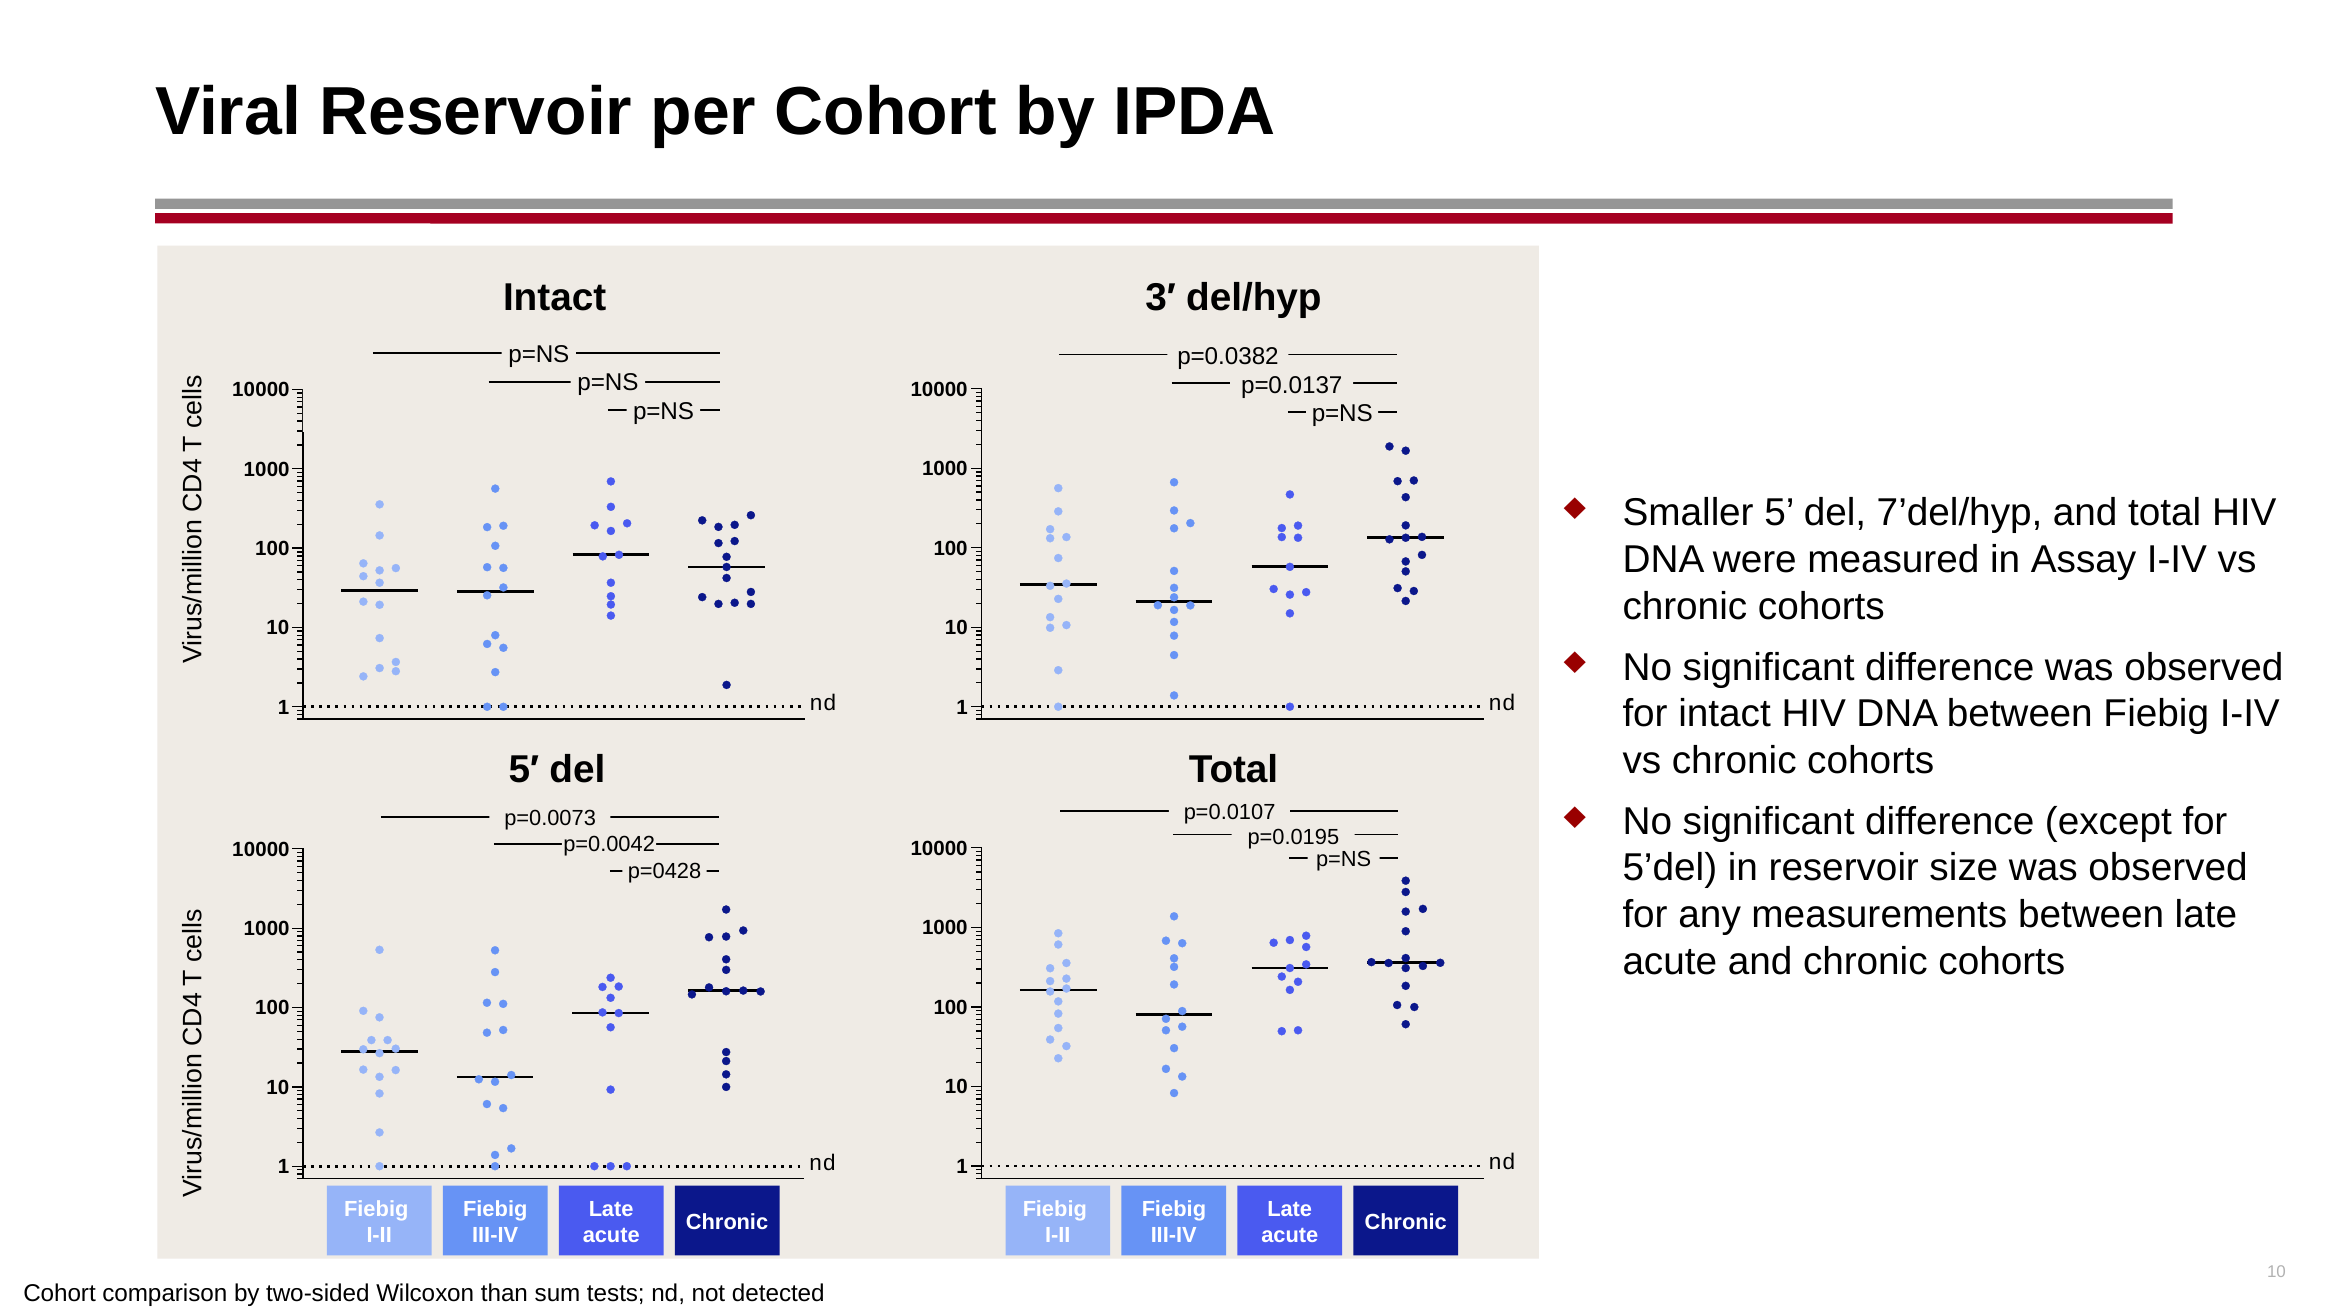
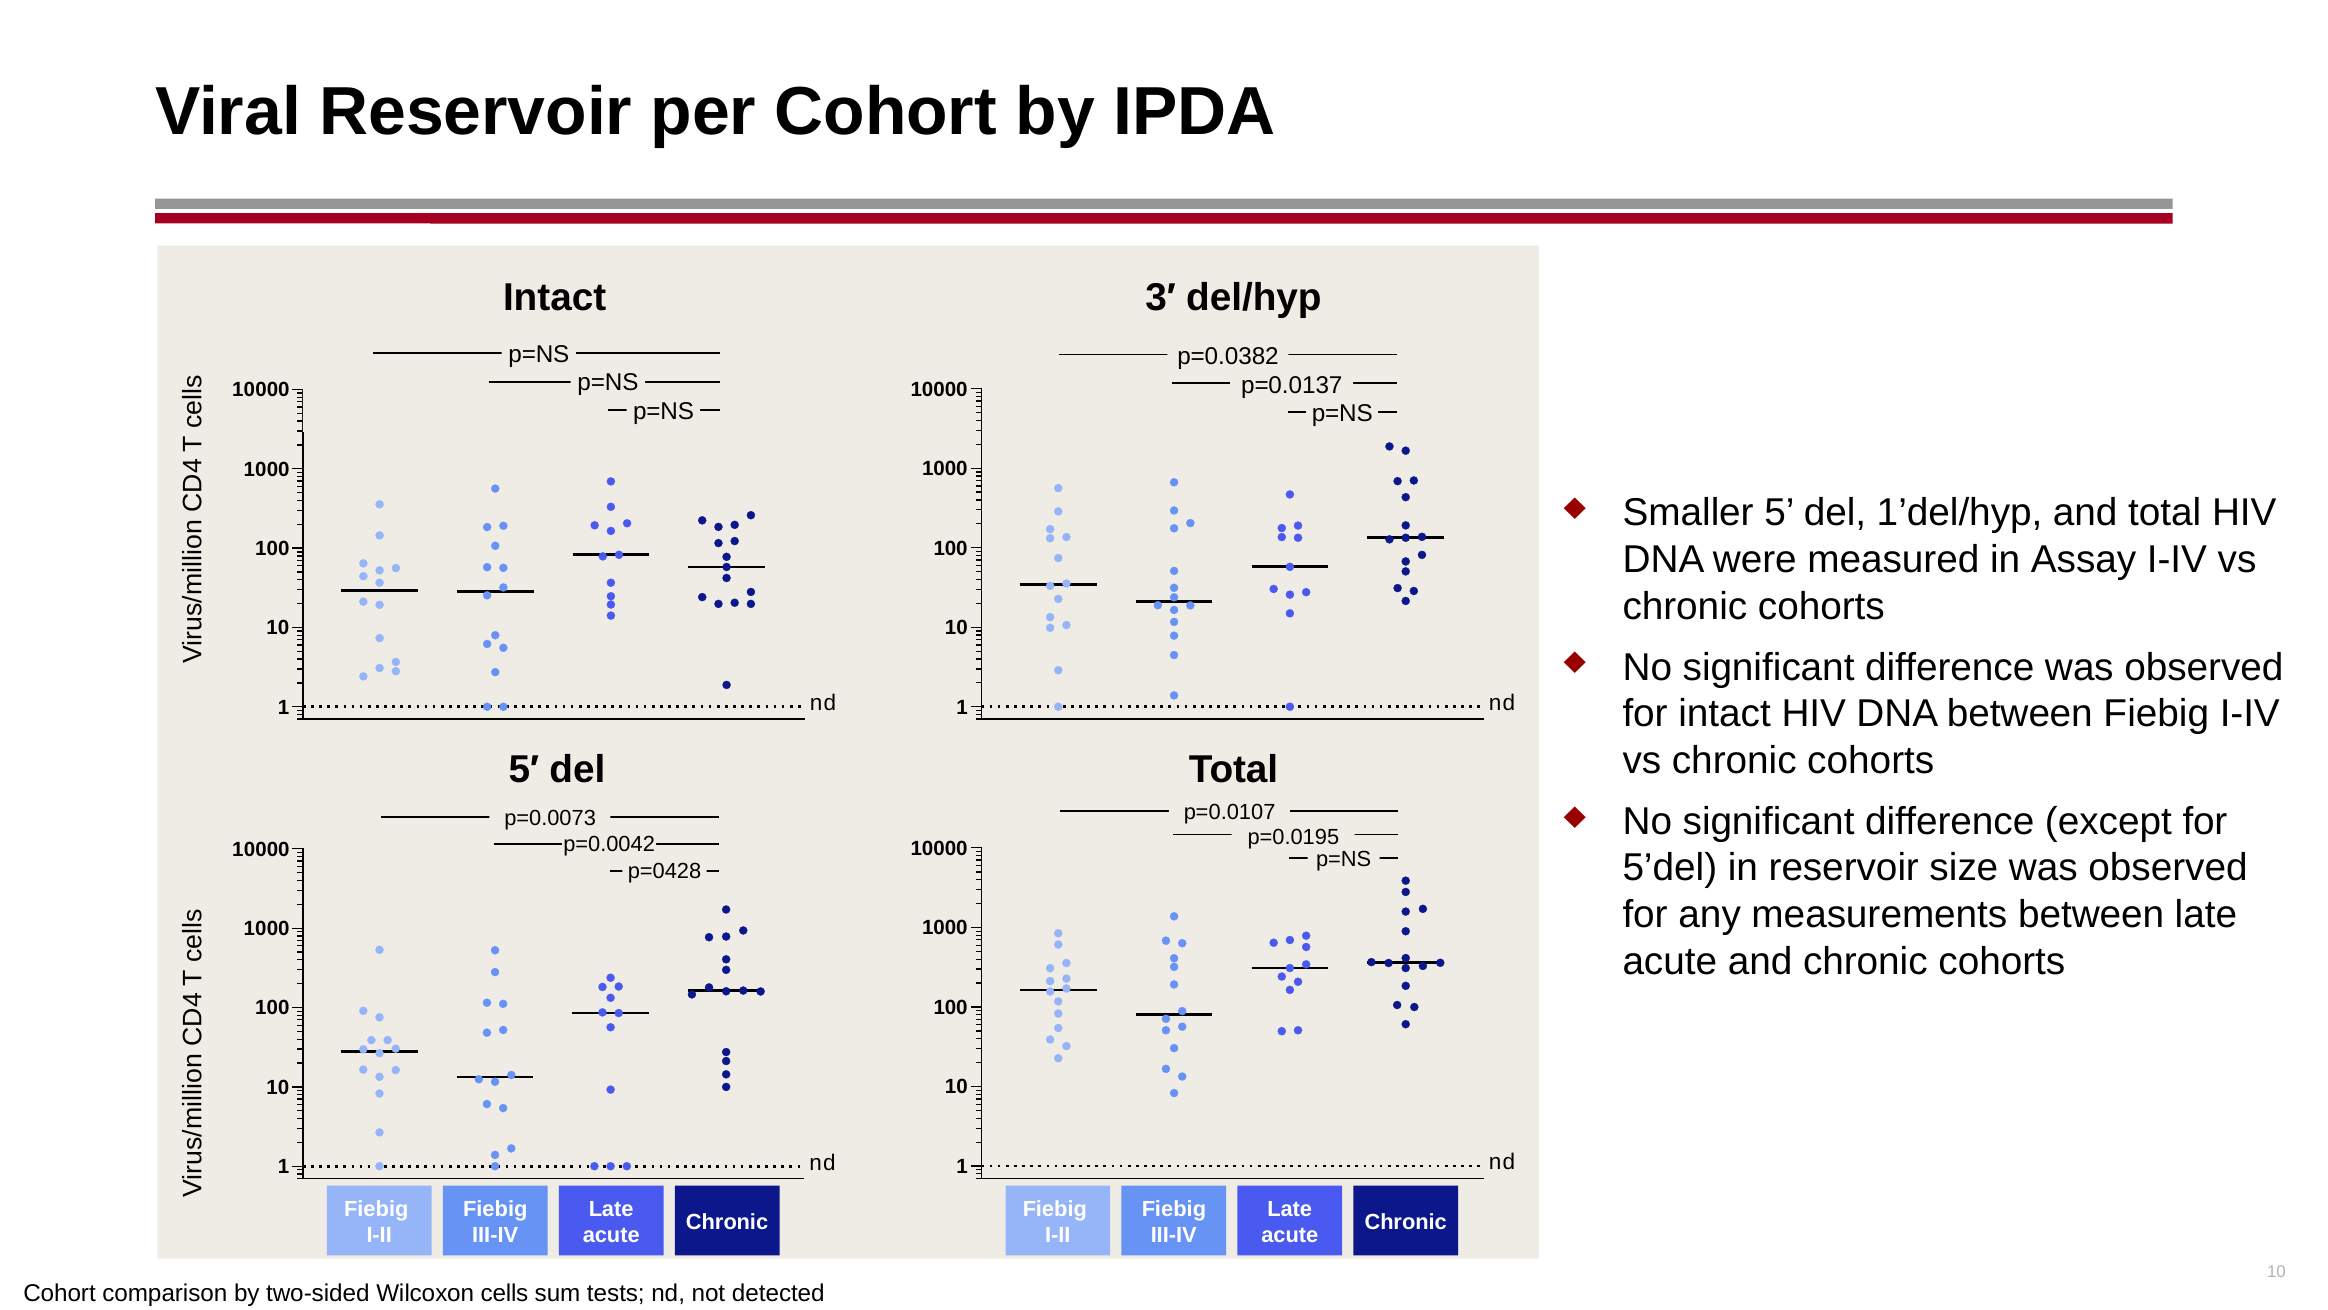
7’del/hyp: 7’del/hyp -> 1’del/hyp (1960, 513)
than: than -> cells (505, 1293)
